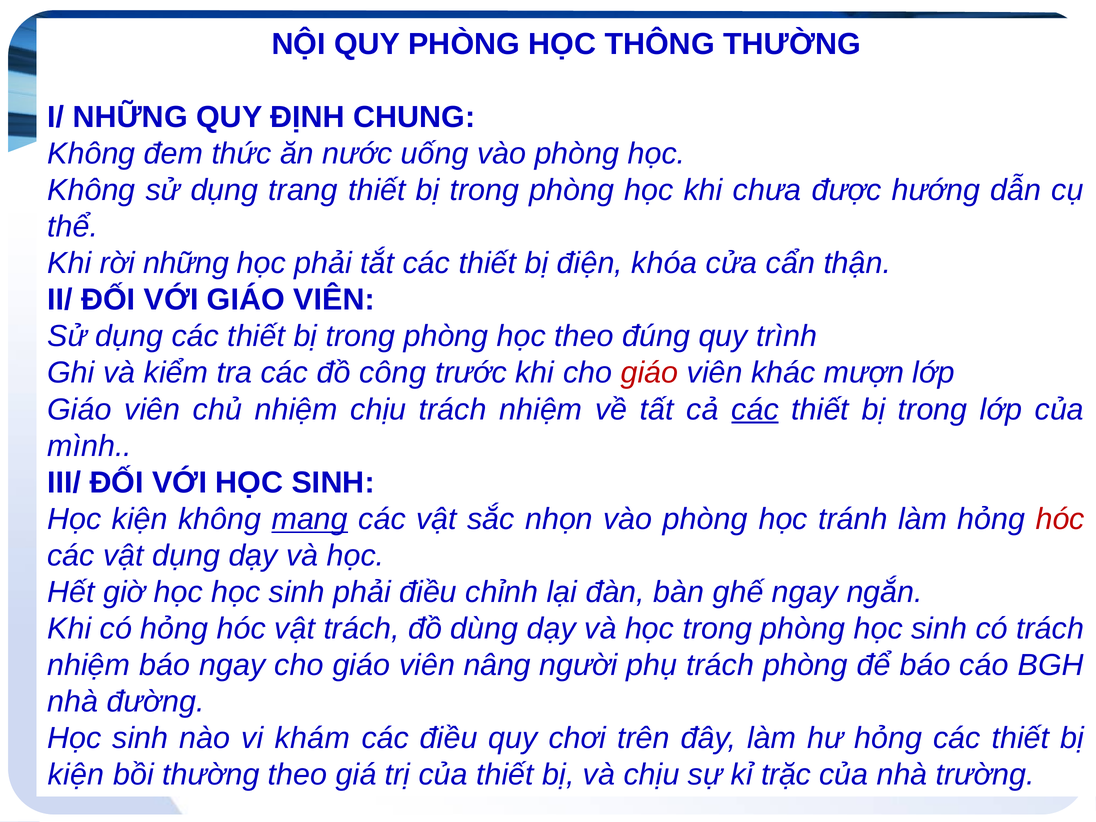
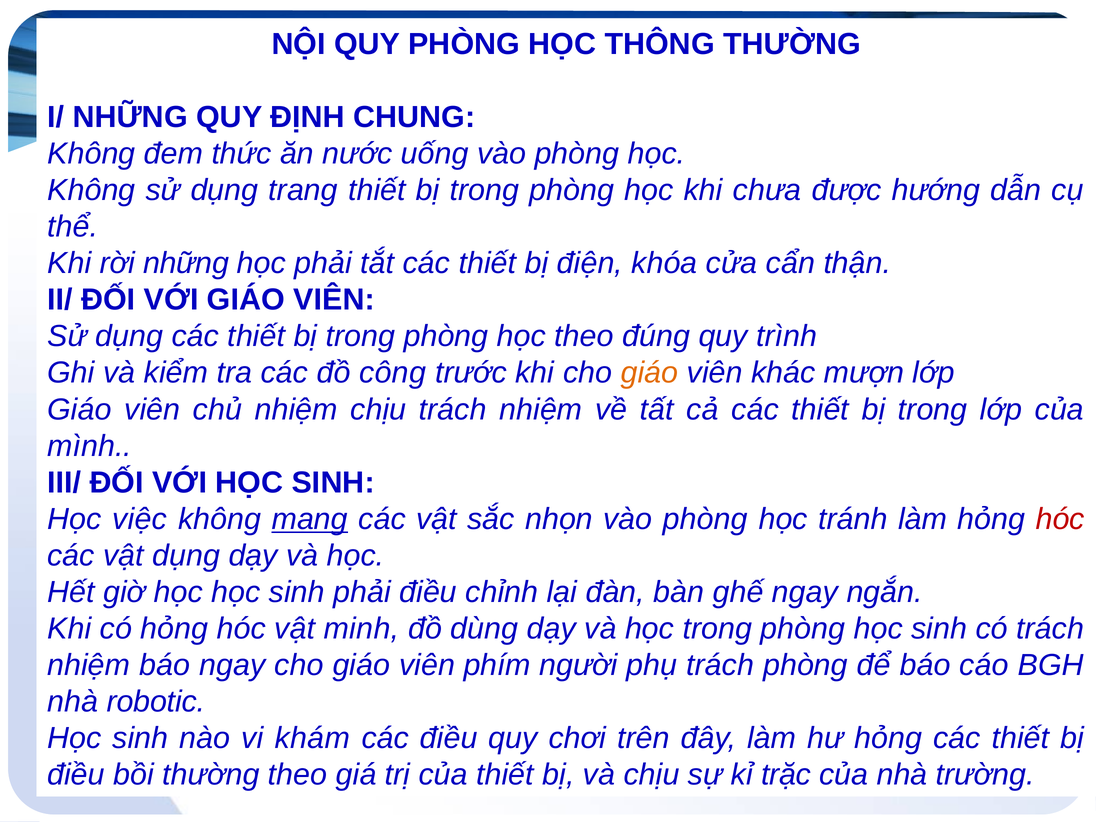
giáo colour: red -> orange (649, 373)
các underline: present -> none (755, 409)
Học kiện: kiện -> việc (140, 519)
vật trách: trách -> minh (361, 629)
nâng: nâng -> phím (497, 665)
đường: đường -> robotic (156, 702)
kiện: kiện -> điều (76, 775)
